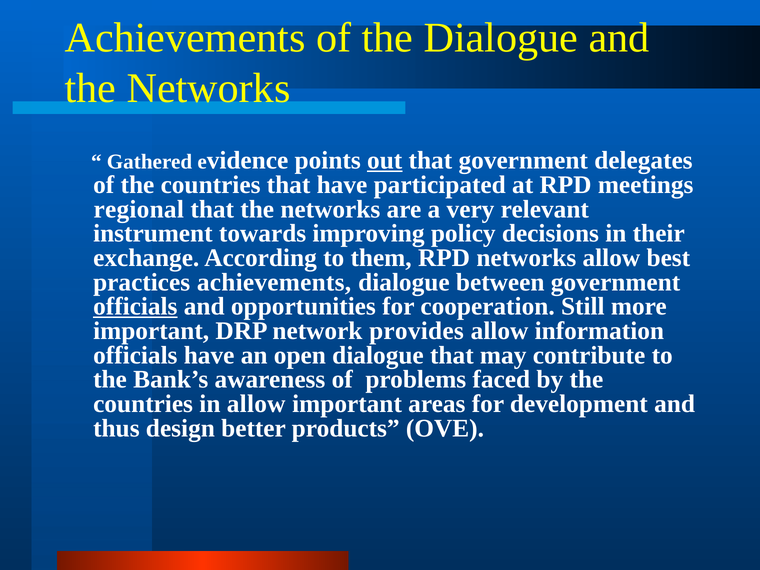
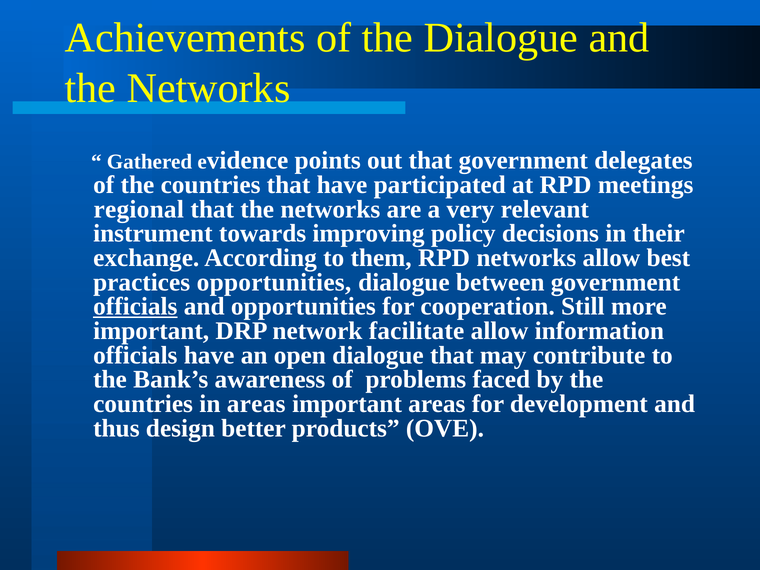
out underline: present -> none (385, 161)
practices achievements: achievements -> opportunities (274, 282)
provides: provides -> facilitate (417, 331)
in allow: allow -> areas (256, 404)
